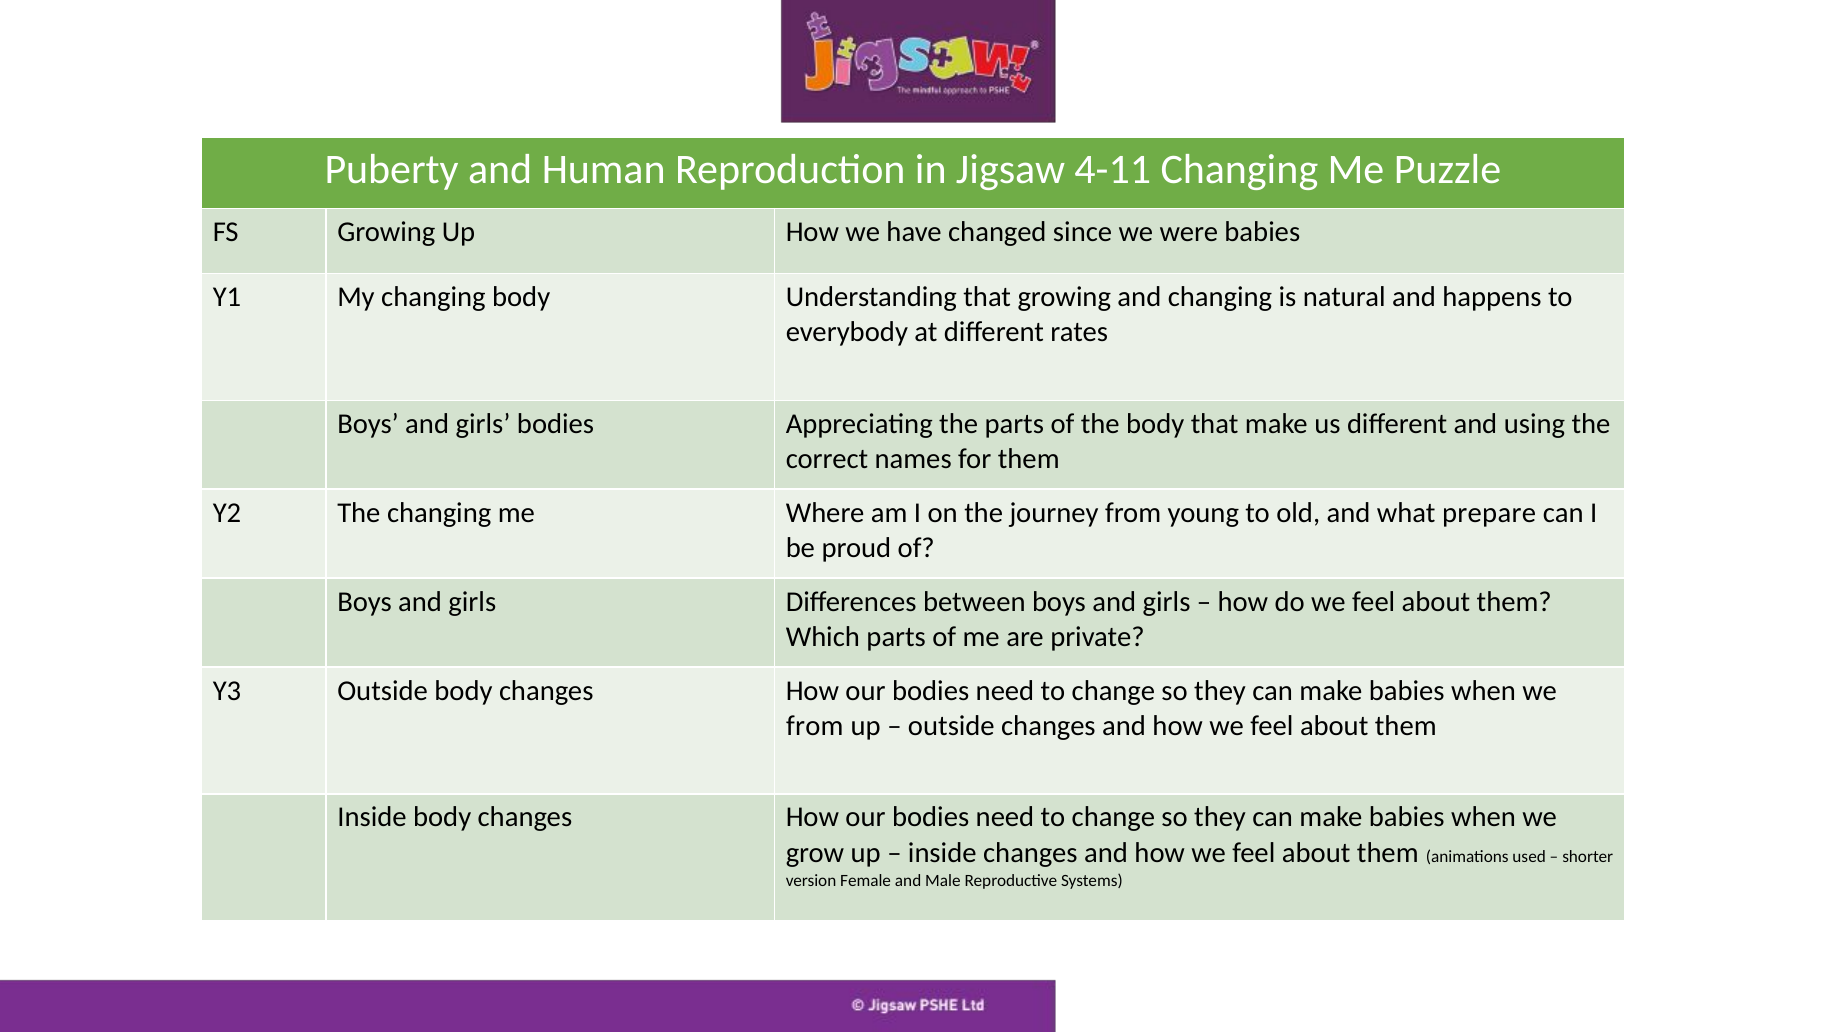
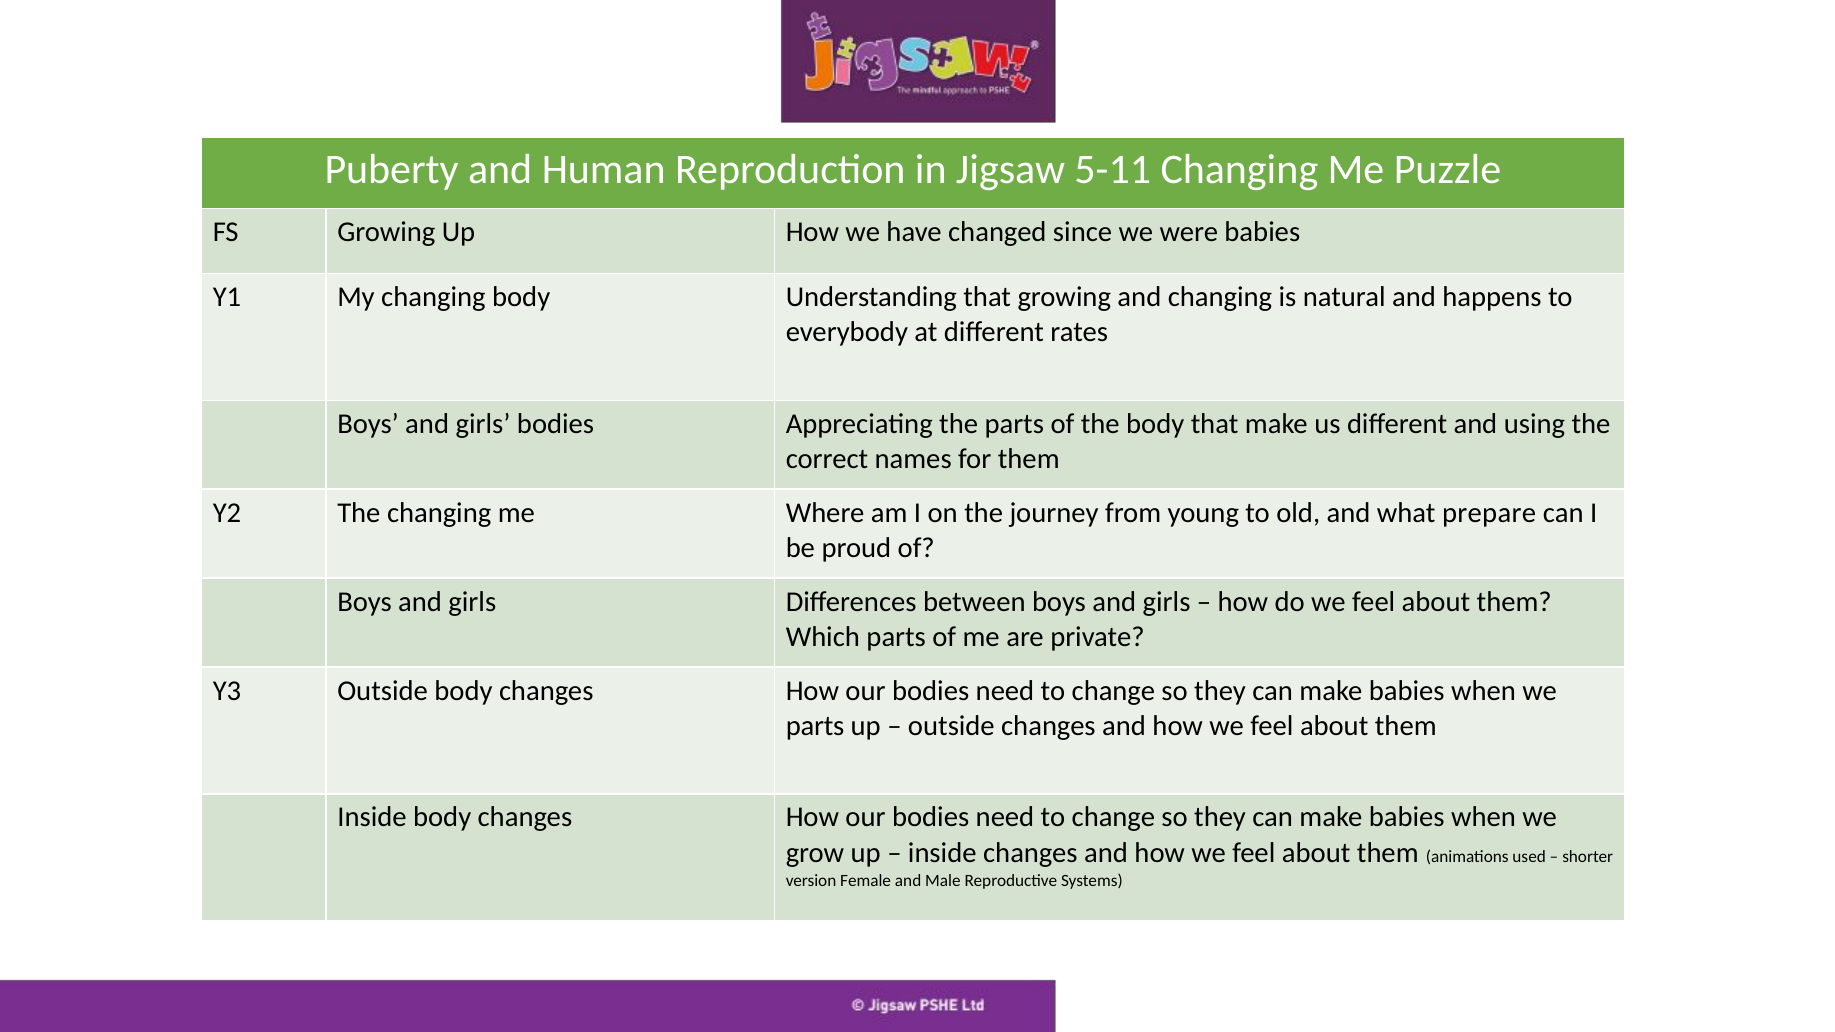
4-11: 4-11 -> 5-11 (1113, 170)
from: from -> parts (815, 726)
